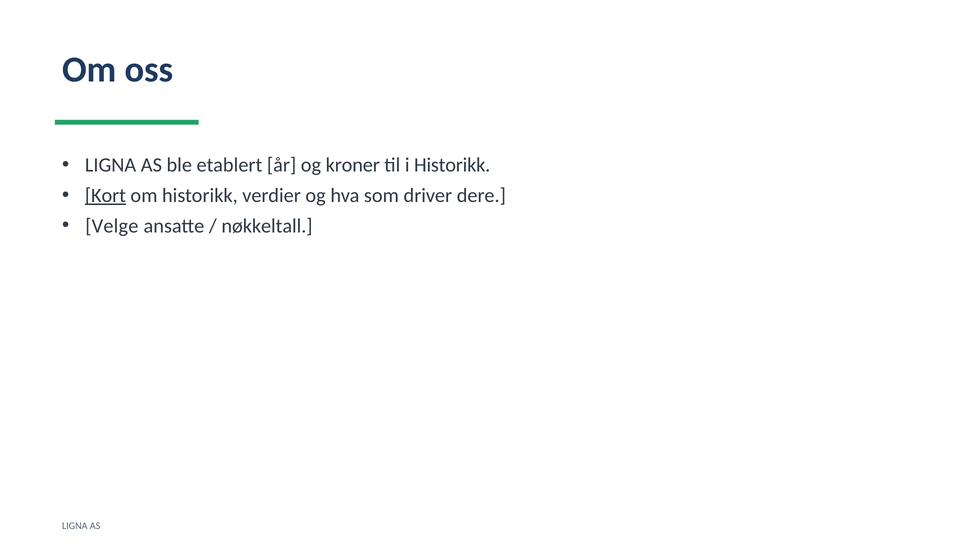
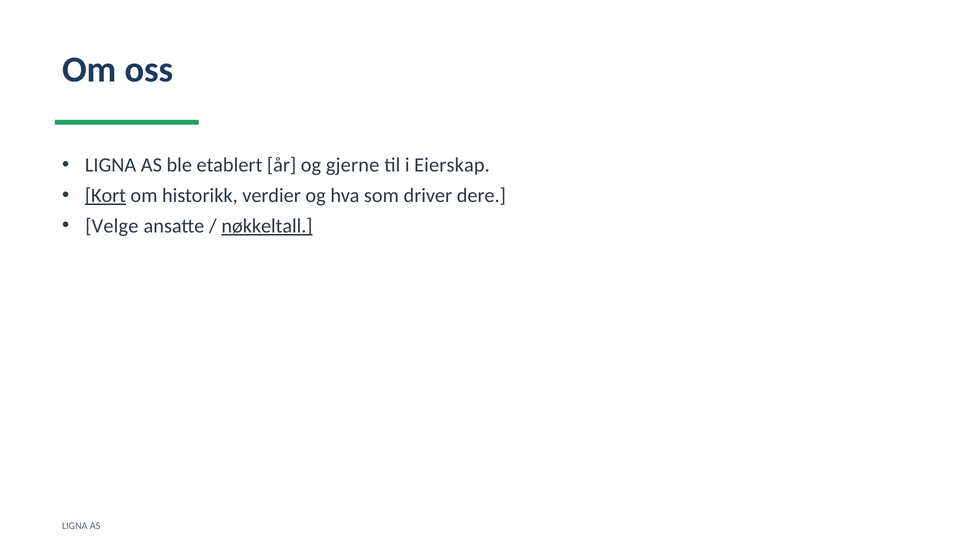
kroner: kroner -> gjerne (353, 165)
i Historikk: Historikk -> Eierskap (452, 165)
nøkkeltall underline: none -> present (267, 226)
